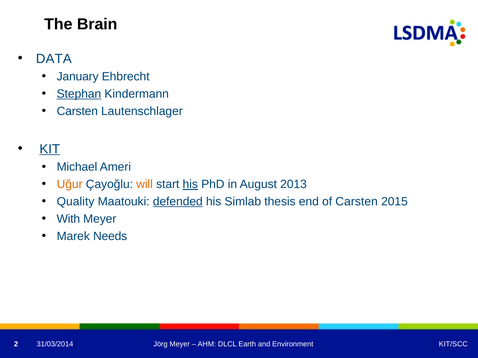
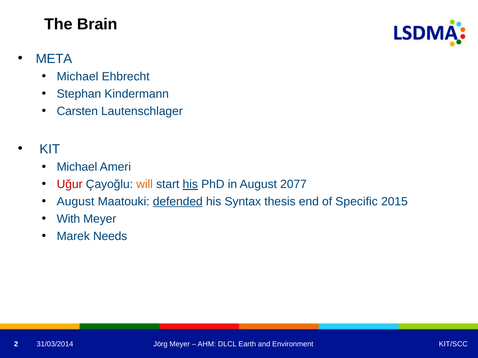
DATA: DATA -> META (54, 59)
January: January -> Michael (78, 77)
Stephan underline: present -> none (79, 94)
KIT underline: present -> none (50, 149)
Uğur colour: orange -> red (70, 185)
2013: 2013 -> 2077 (294, 185)
Quality: Quality -> August (76, 202)
Simlab: Simlab -> Syntax (243, 202)
of Carsten: Carsten -> Specific (357, 202)
